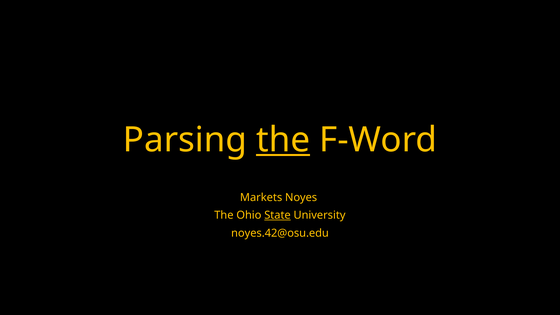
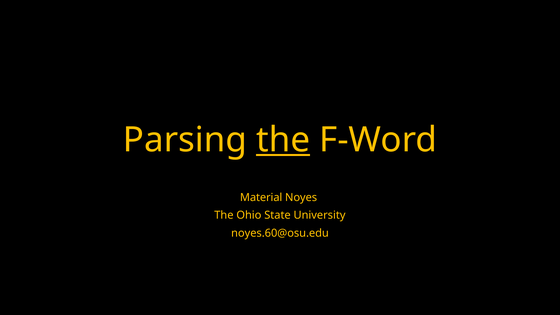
Markets: Markets -> Material (261, 197)
State underline: present -> none (277, 215)
noyes.42@osu.edu: noyes.42@osu.edu -> noyes.60@osu.edu (280, 233)
